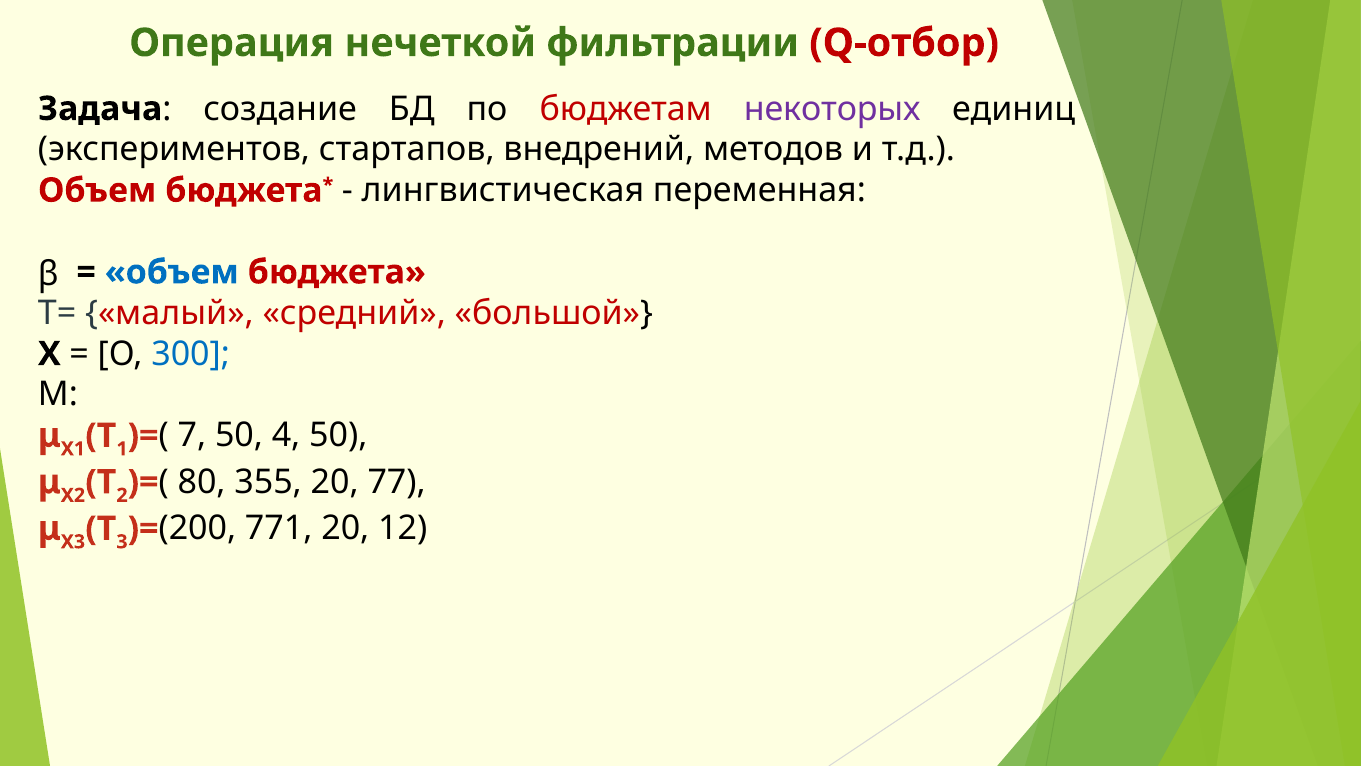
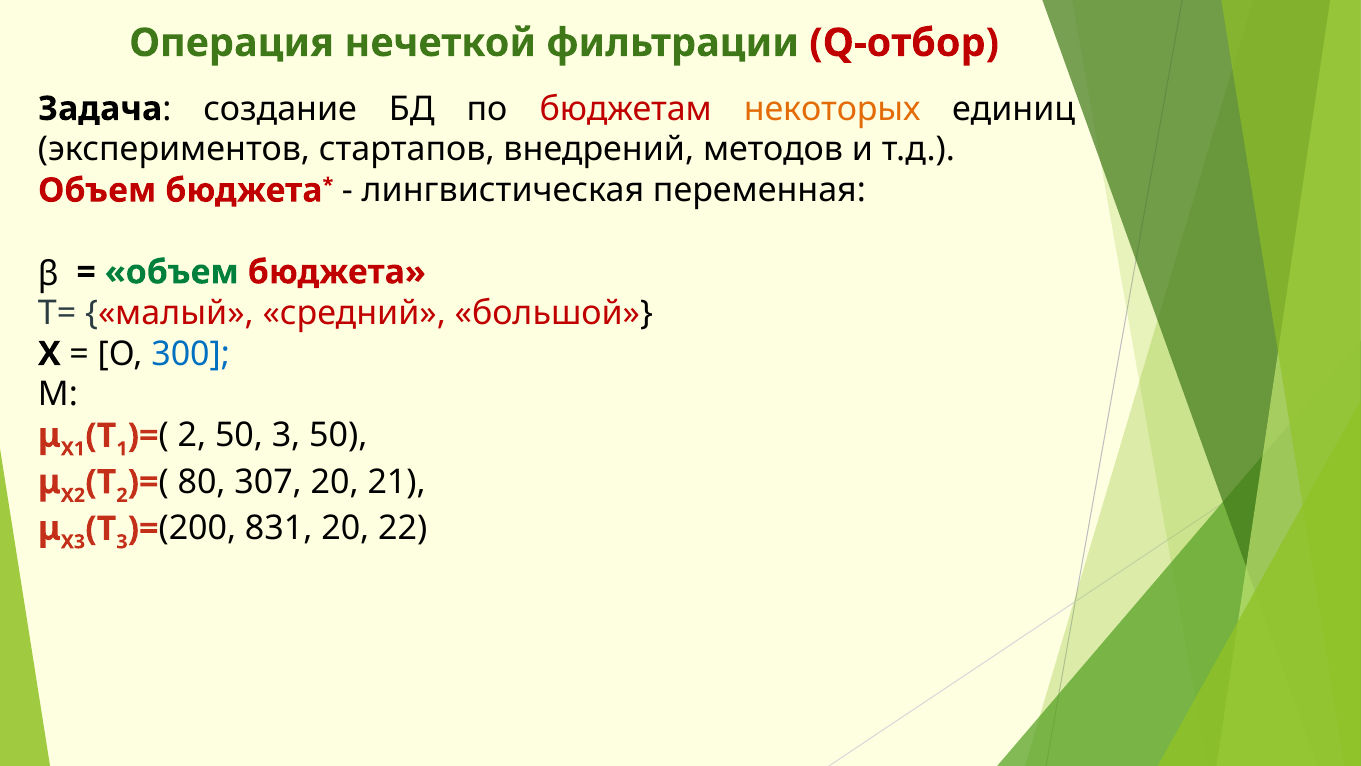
некоторых colour: purple -> orange (832, 109)
объем colour: blue -> green (172, 272)
7: 7 -> 2 (192, 435)
50 4: 4 -> 3 (286, 435)
355: 355 -> 307 (268, 482)
77: 77 -> 21 (397, 482)
771: 771 -> 831 (279, 528)
12: 12 -> 22 (403, 528)
